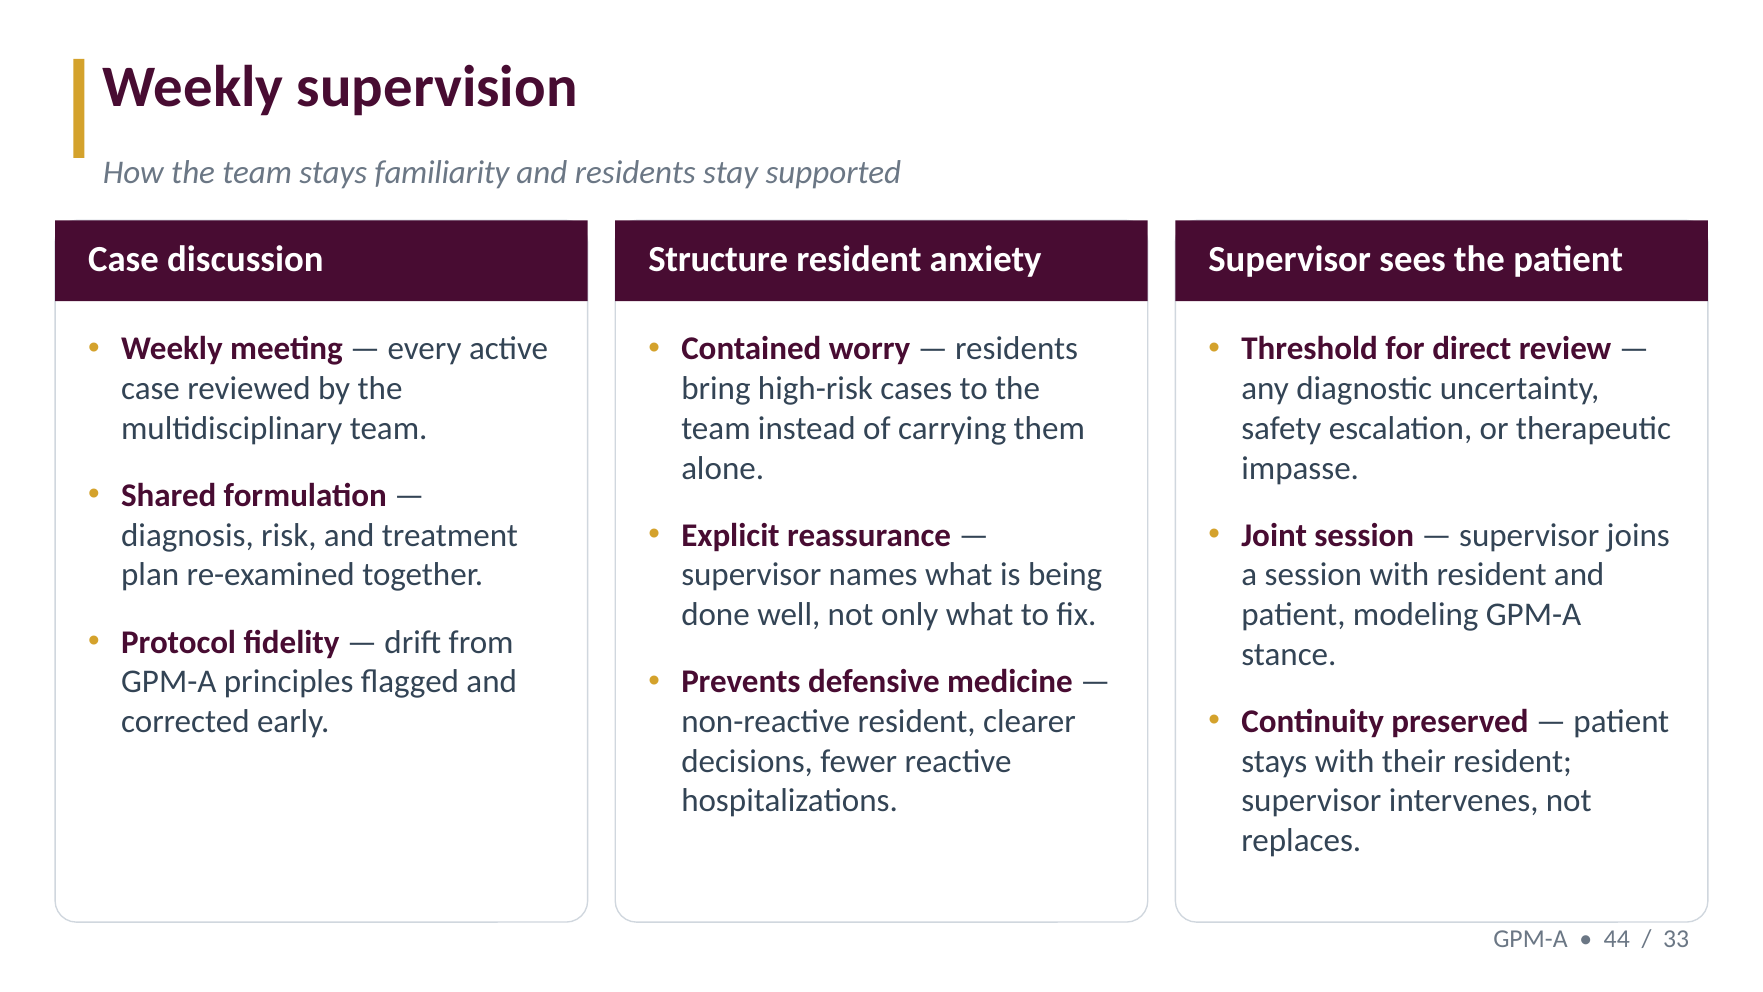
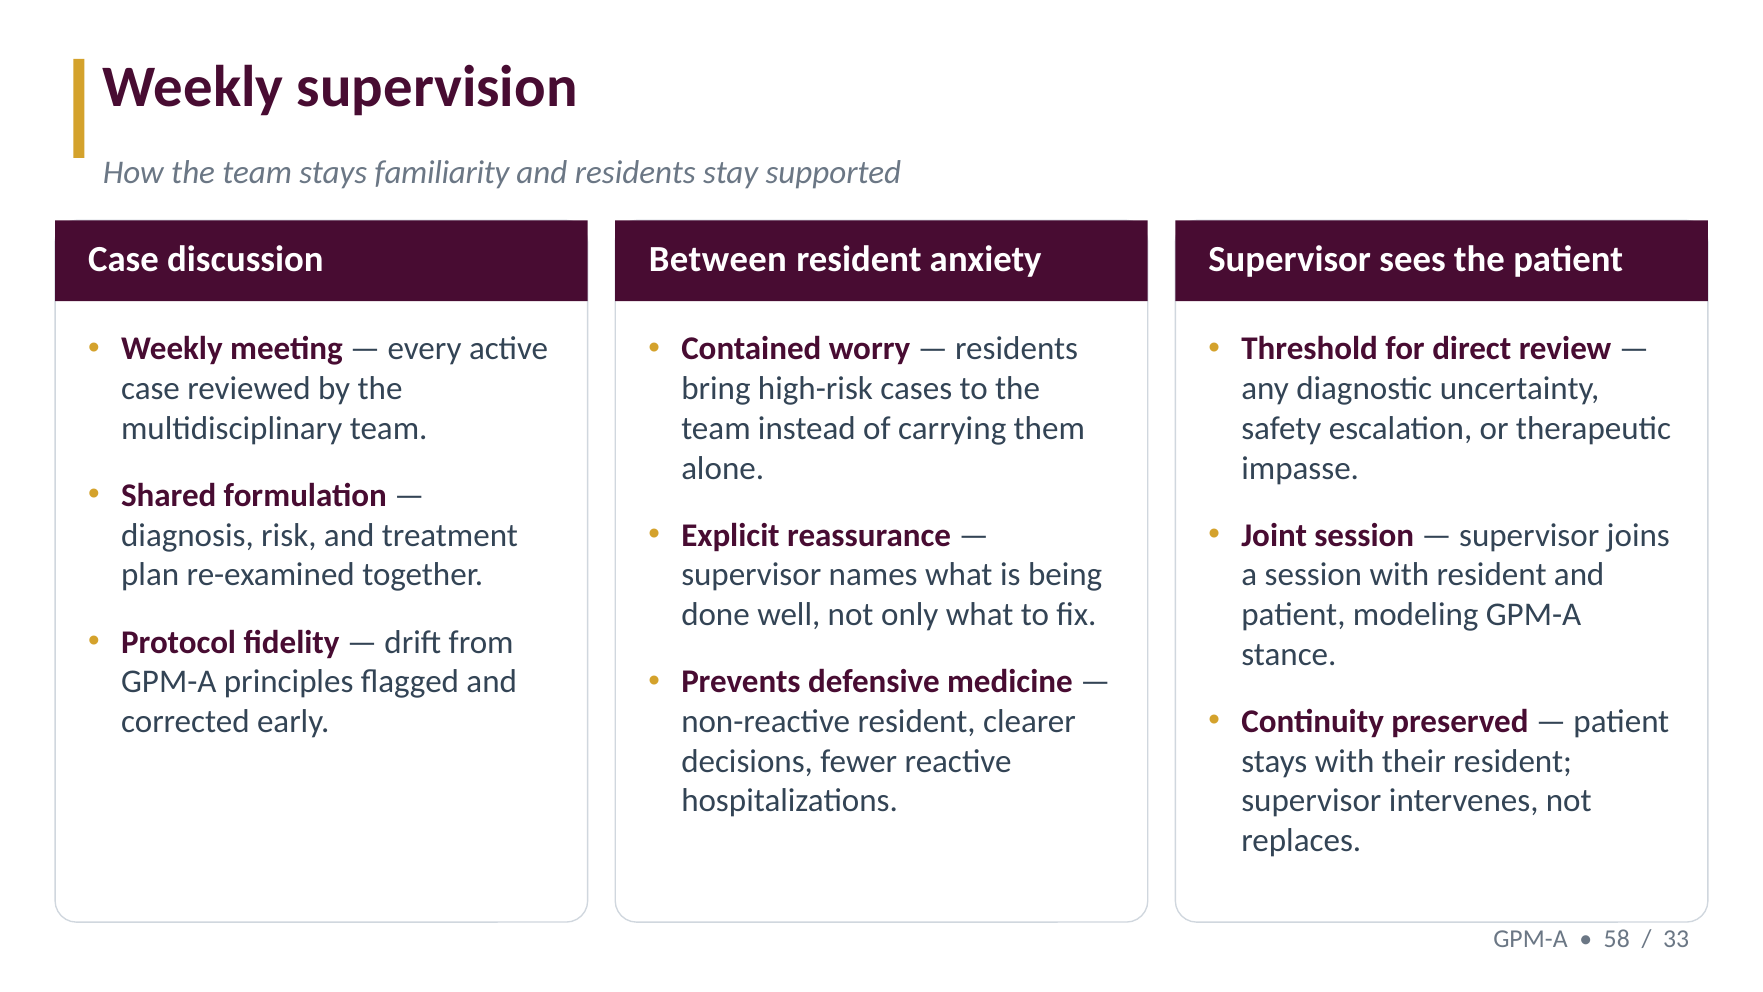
Structure: Structure -> Between (718, 260)
44: 44 -> 58 (1617, 939)
